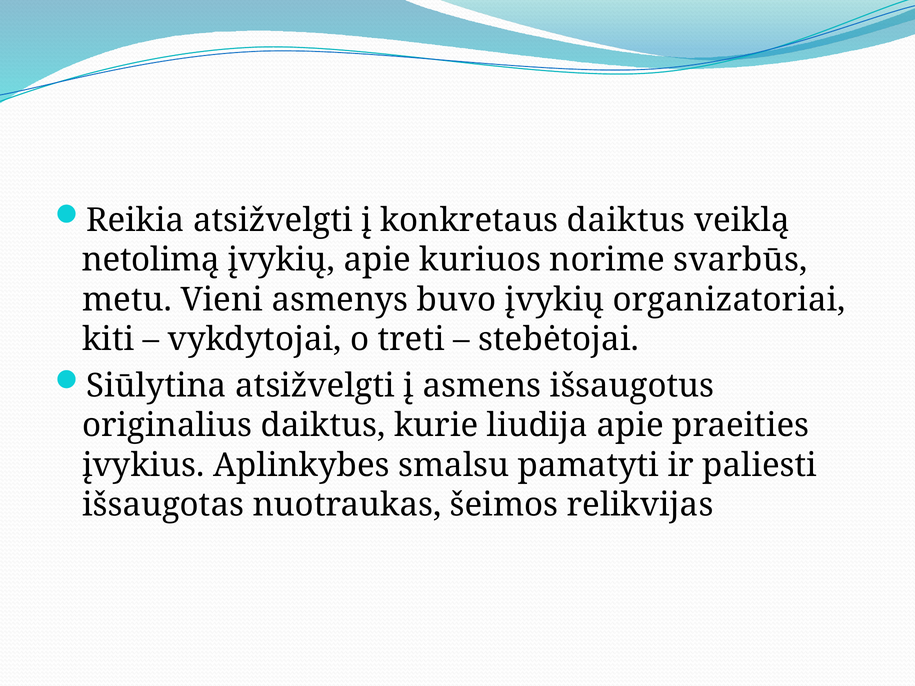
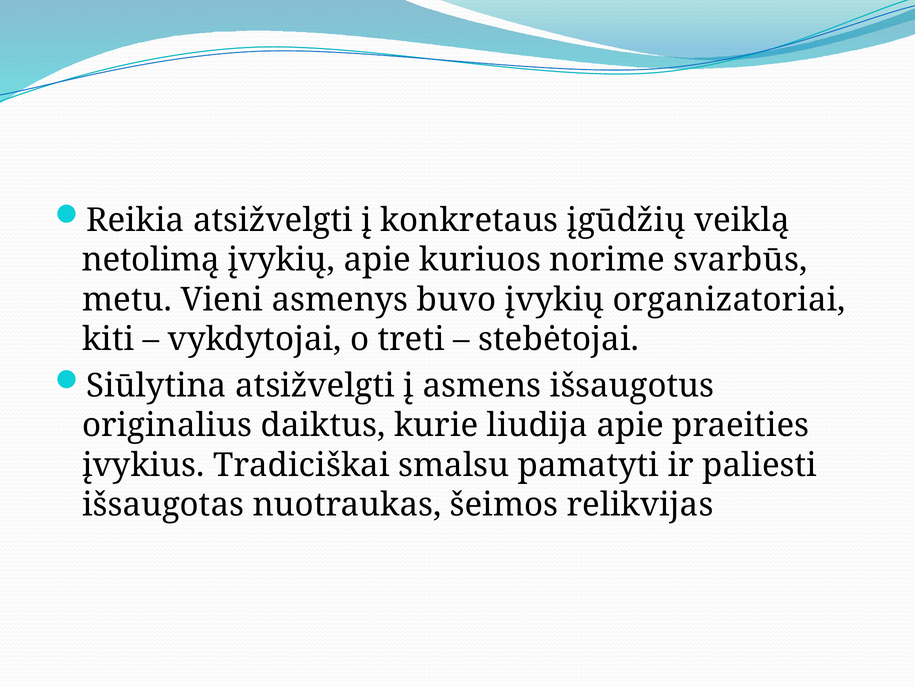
konkretaus daiktus: daiktus -> įgūdžių (626, 220)
Aplinkybes: Aplinkybes -> Tradiciškai (301, 465)
